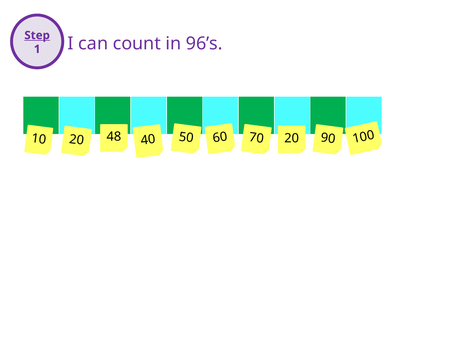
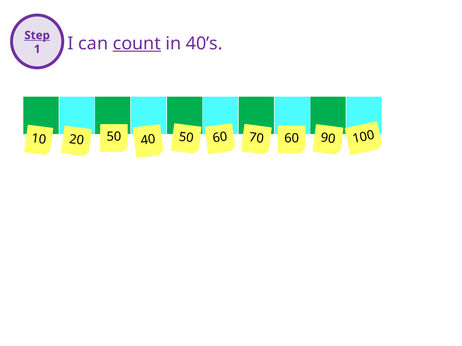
count underline: none -> present (137, 44)
96’s: 96’s -> 40’s (204, 44)
20 48: 48 -> 50 (114, 137)
70 20: 20 -> 60 (292, 138)
